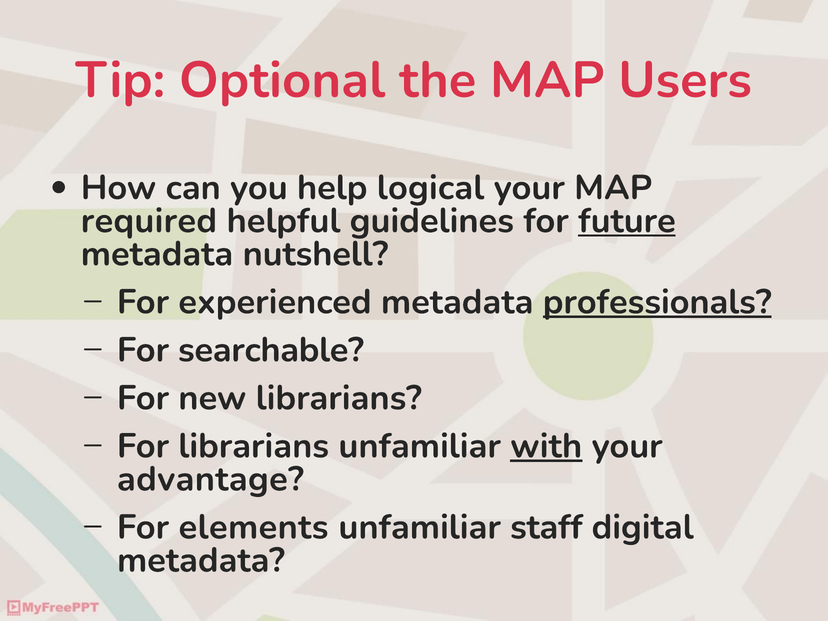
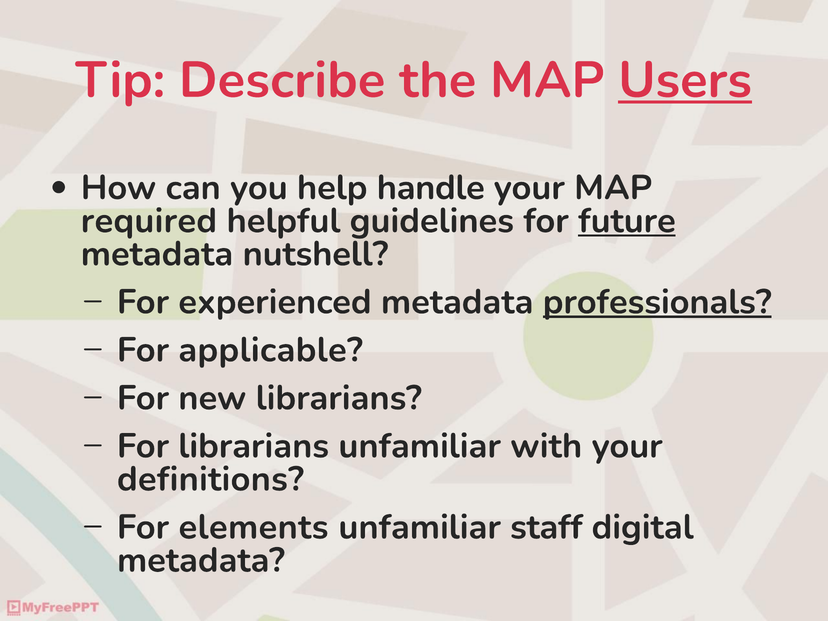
Optional: Optional -> Describe (282, 80)
Users underline: none -> present (685, 80)
logical: logical -> handle (431, 188)
searchable: searchable -> applicable (271, 350)
with underline: present -> none (546, 446)
advantage: advantage -> definitions (210, 479)
